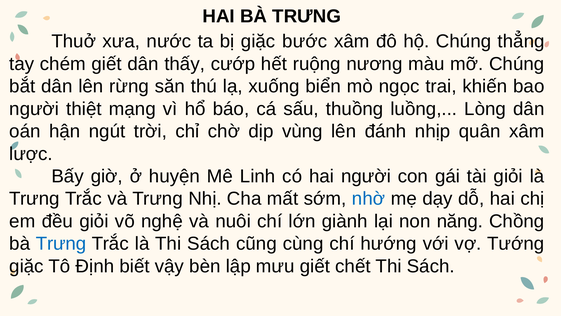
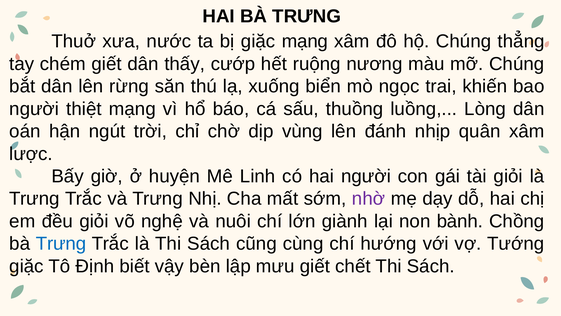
giặc bước: bước -> mạng (305, 42)
nhờ colour: blue -> purple (369, 199)
năng: năng -> bành (460, 222)
